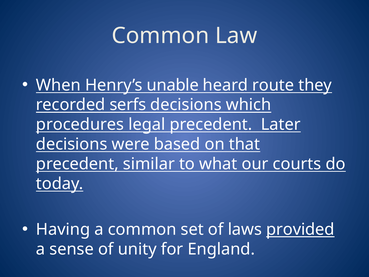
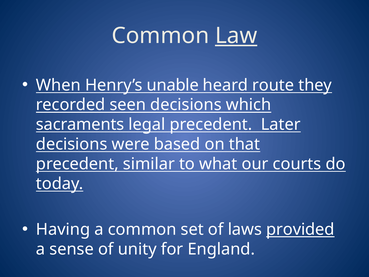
Law underline: none -> present (236, 36)
serfs: serfs -> seen (128, 105)
procedures: procedures -> sacraments (80, 124)
